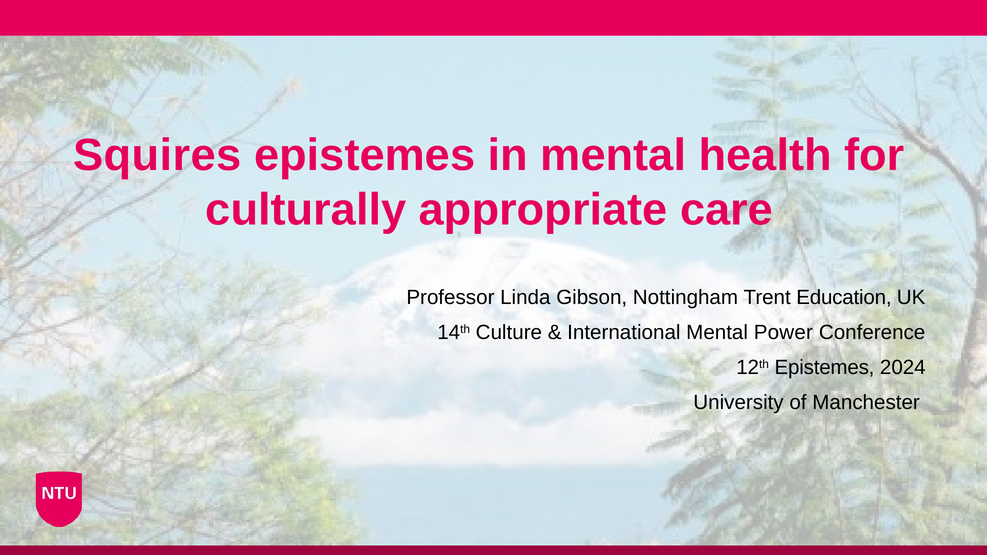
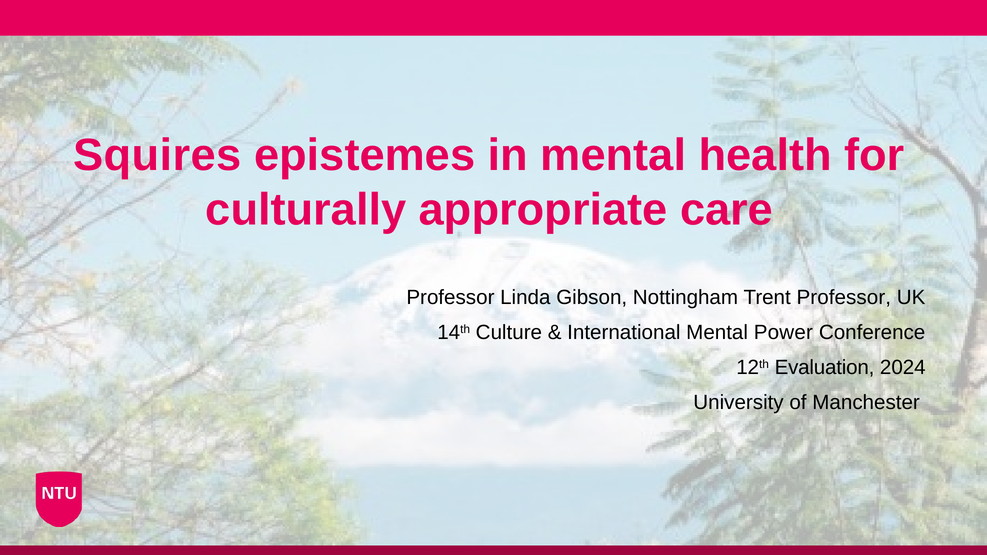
Trent Education: Education -> Professor (844, 298)
12th Epistemes: Epistemes -> Evaluation (825, 368)
